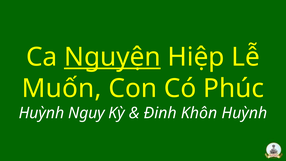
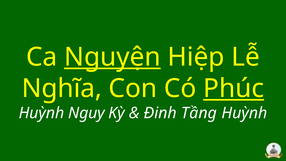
Muốn: Muốn -> Nghĩa (62, 88)
Phúc underline: none -> present (234, 88)
Khôn: Khôn -> Tầng (199, 113)
